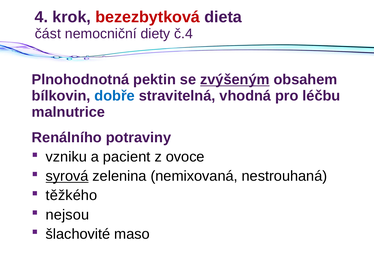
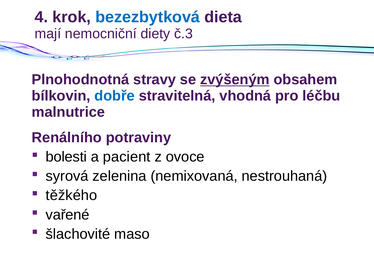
bezezbytková colour: red -> blue (148, 17)
část: část -> mají (48, 34)
č.4: č.4 -> č.3 (183, 34)
pektin: pektin -> stravy (155, 80)
vzniku: vzniku -> bolesti (66, 157)
syrová underline: present -> none (67, 176)
nejsou: nejsou -> vařené (68, 215)
